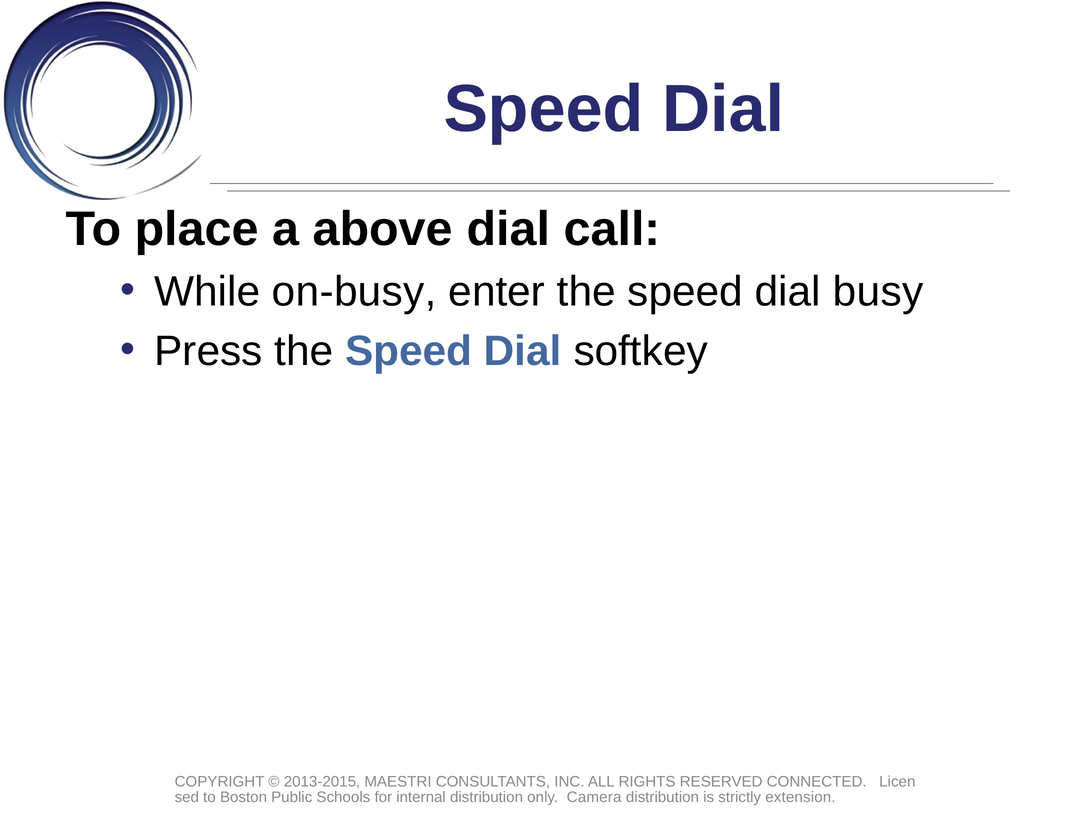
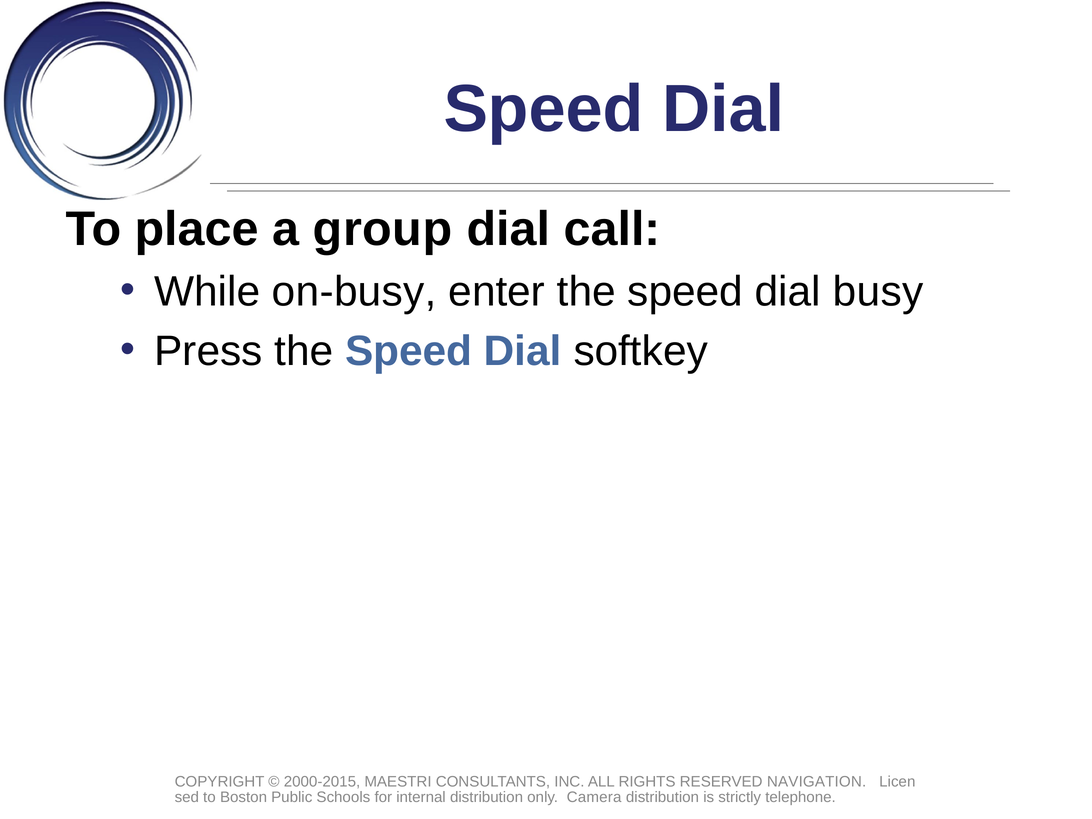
above: above -> group (383, 229)
2013-2015: 2013-2015 -> 2000-2015 (322, 782)
CONNECTED: CONNECTED -> NAVIGATION (817, 782)
extension: extension -> telephone (801, 797)
